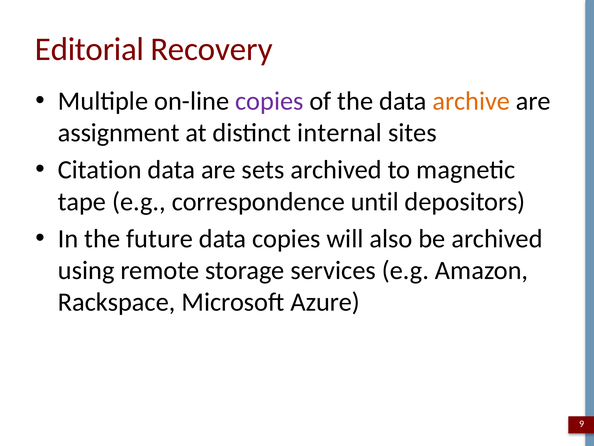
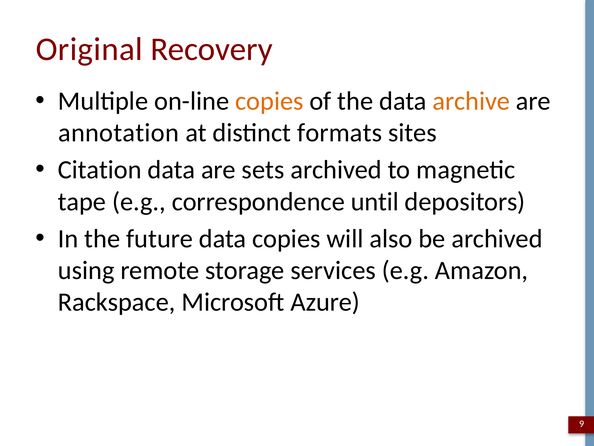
Editorial: Editorial -> Original (89, 49)
copies colour: purple -> orange (269, 101)
assignment: assignment -> annotation (119, 133)
internal: internal -> formats (340, 133)
